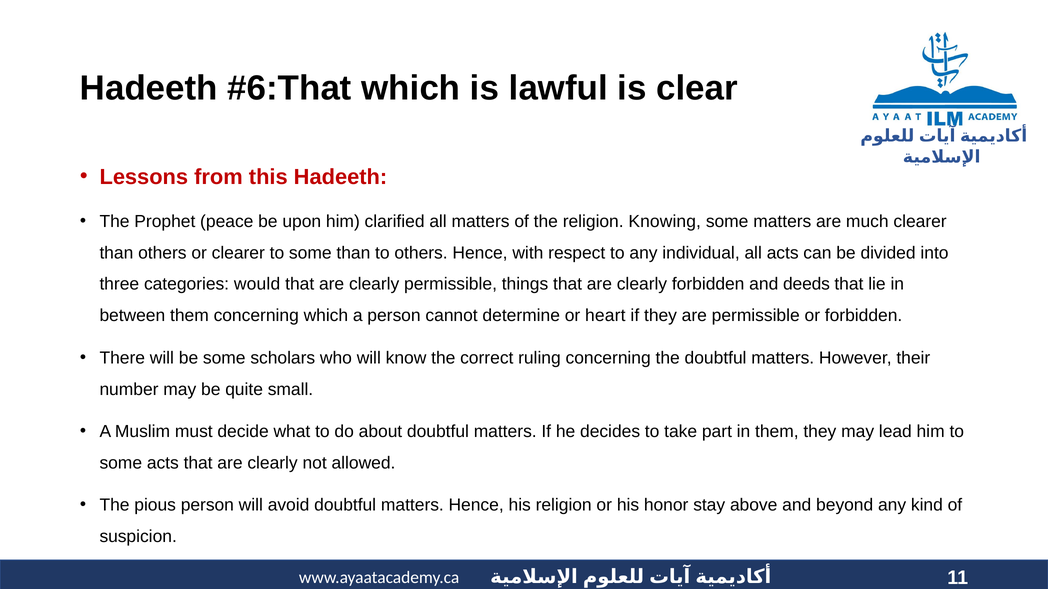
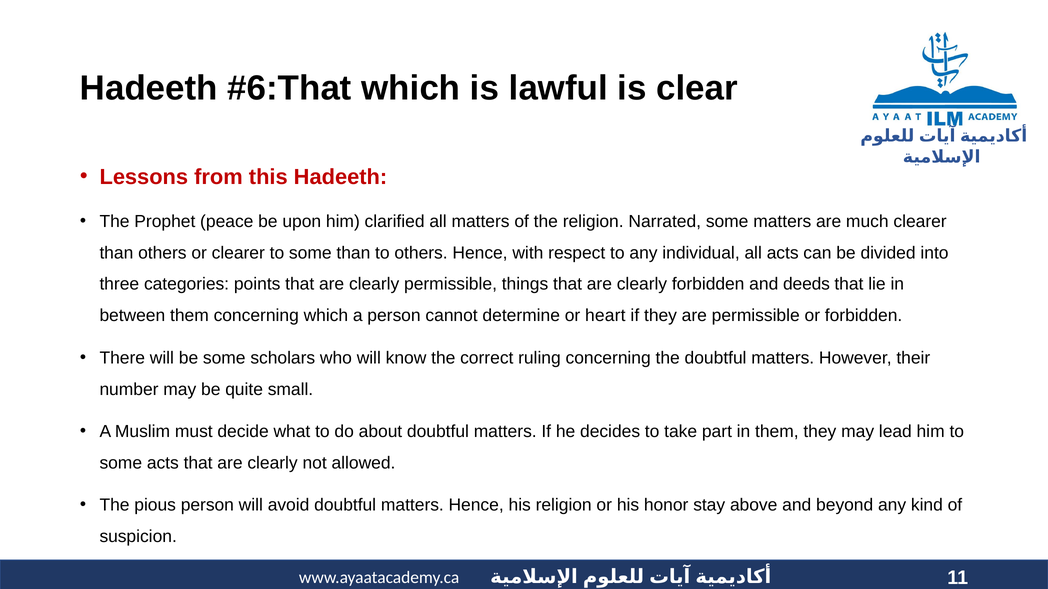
Knowing: Knowing -> Narrated (665, 222)
would: would -> points (257, 284)
